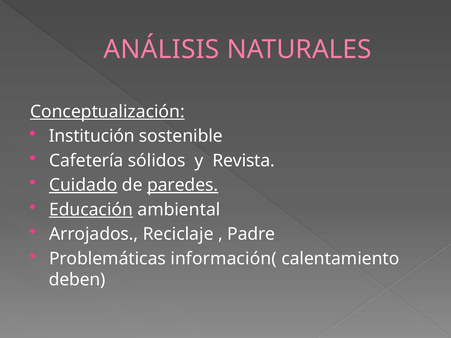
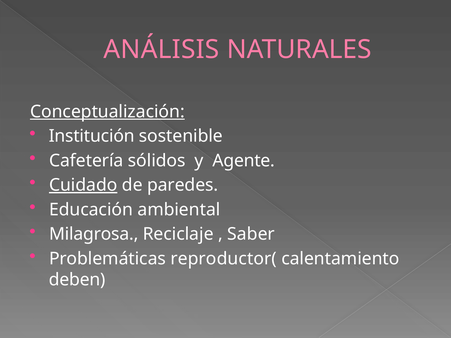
Revista: Revista -> Agente (244, 161)
paredes underline: present -> none (183, 185)
Educación underline: present -> none (91, 210)
Arrojados: Arrojados -> Milagrosa (94, 234)
Padre: Padre -> Saber (251, 234)
información(: información( -> reproductor( (224, 259)
